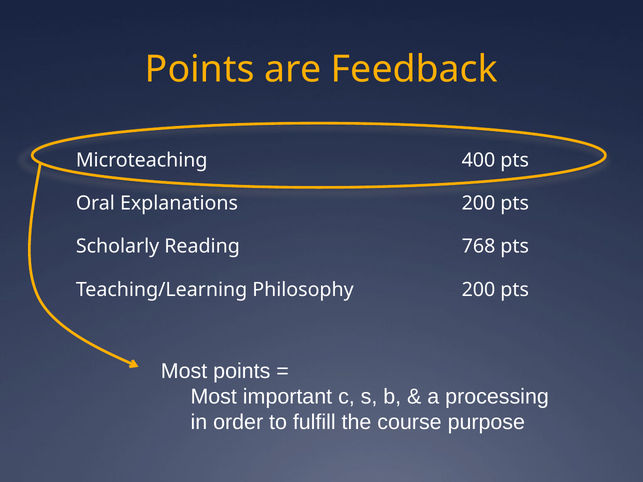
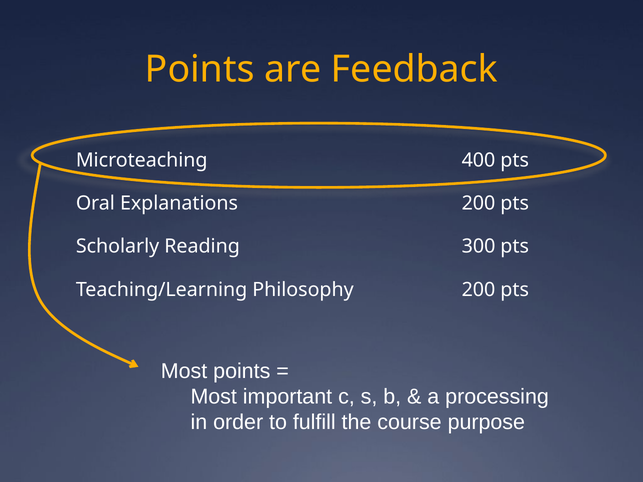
768: 768 -> 300 (479, 247)
